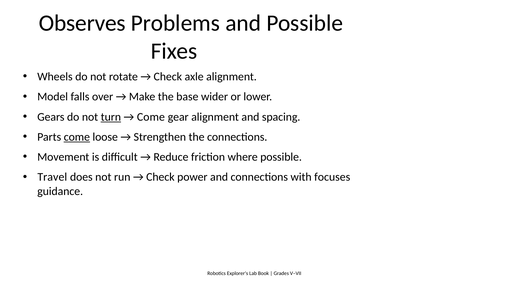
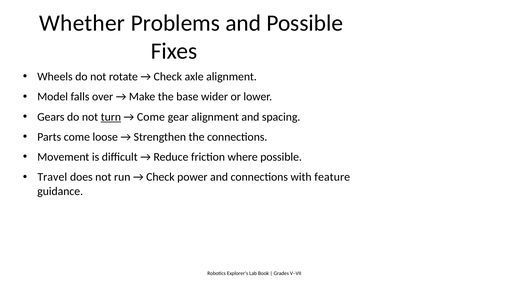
Observes: Observes -> Whether (82, 23)
come underline: present -> none (77, 137)
focuses: focuses -> feature (332, 177)
